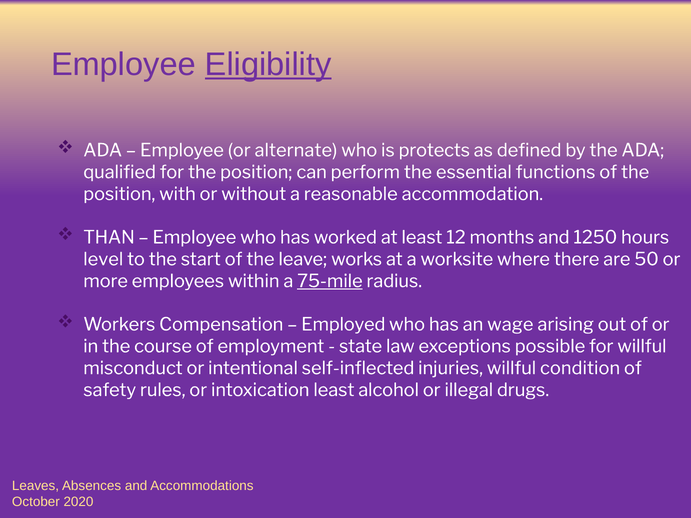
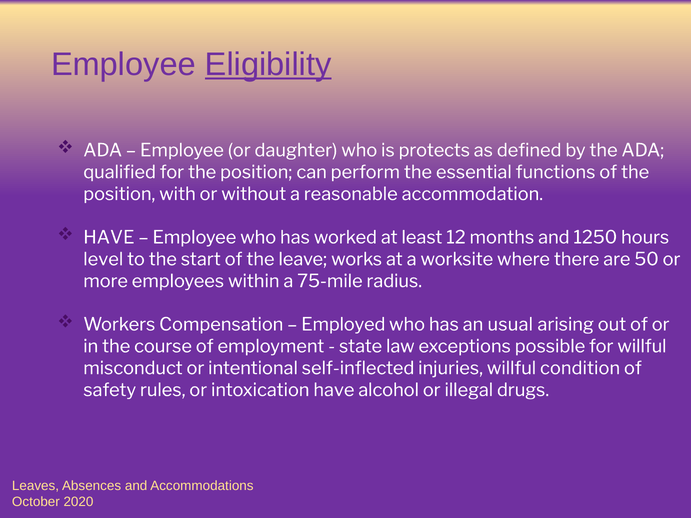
alternate: alternate -> daughter (296, 150)
THAN: THAN -> HAVE (109, 238)
75-mile underline: present -> none (330, 281)
wage: wage -> usual (510, 325)
intoxication least: least -> have (334, 390)
